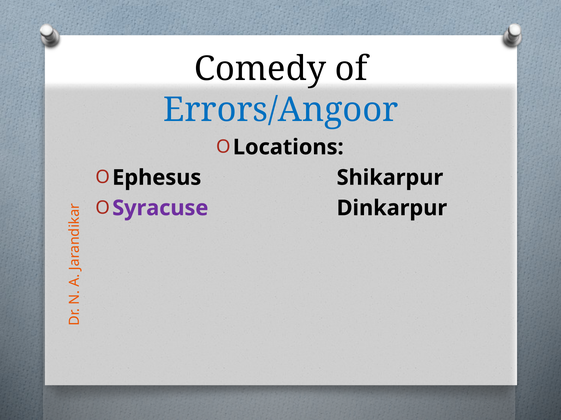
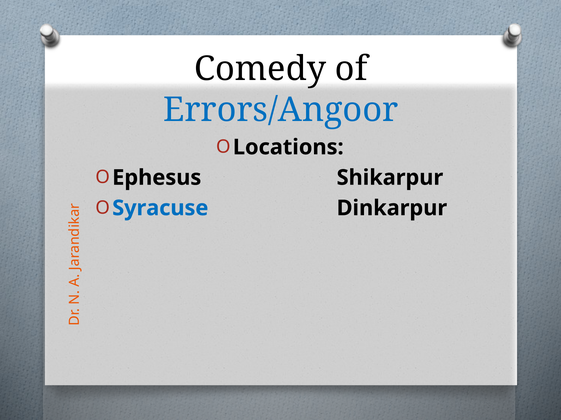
Syracuse colour: purple -> blue (160, 208)
